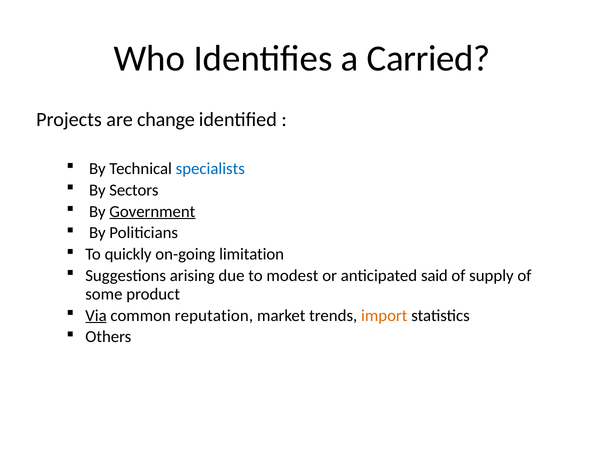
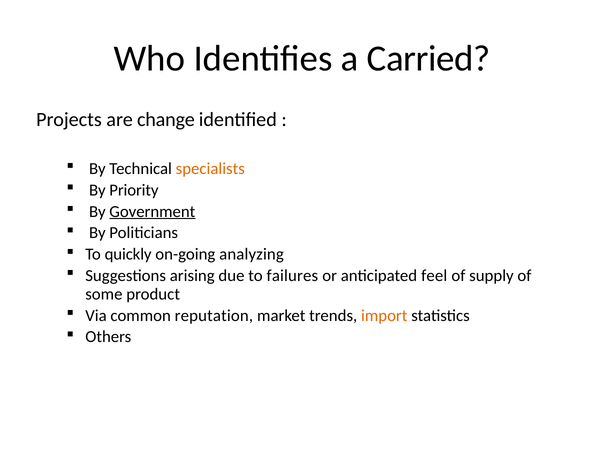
specialists colour: blue -> orange (210, 169)
Sectors: Sectors -> Priority (134, 190)
limitation: limitation -> analyzing (252, 254)
modest: modest -> failures (292, 276)
said: said -> feel (434, 276)
Via underline: present -> none (96, 315)
